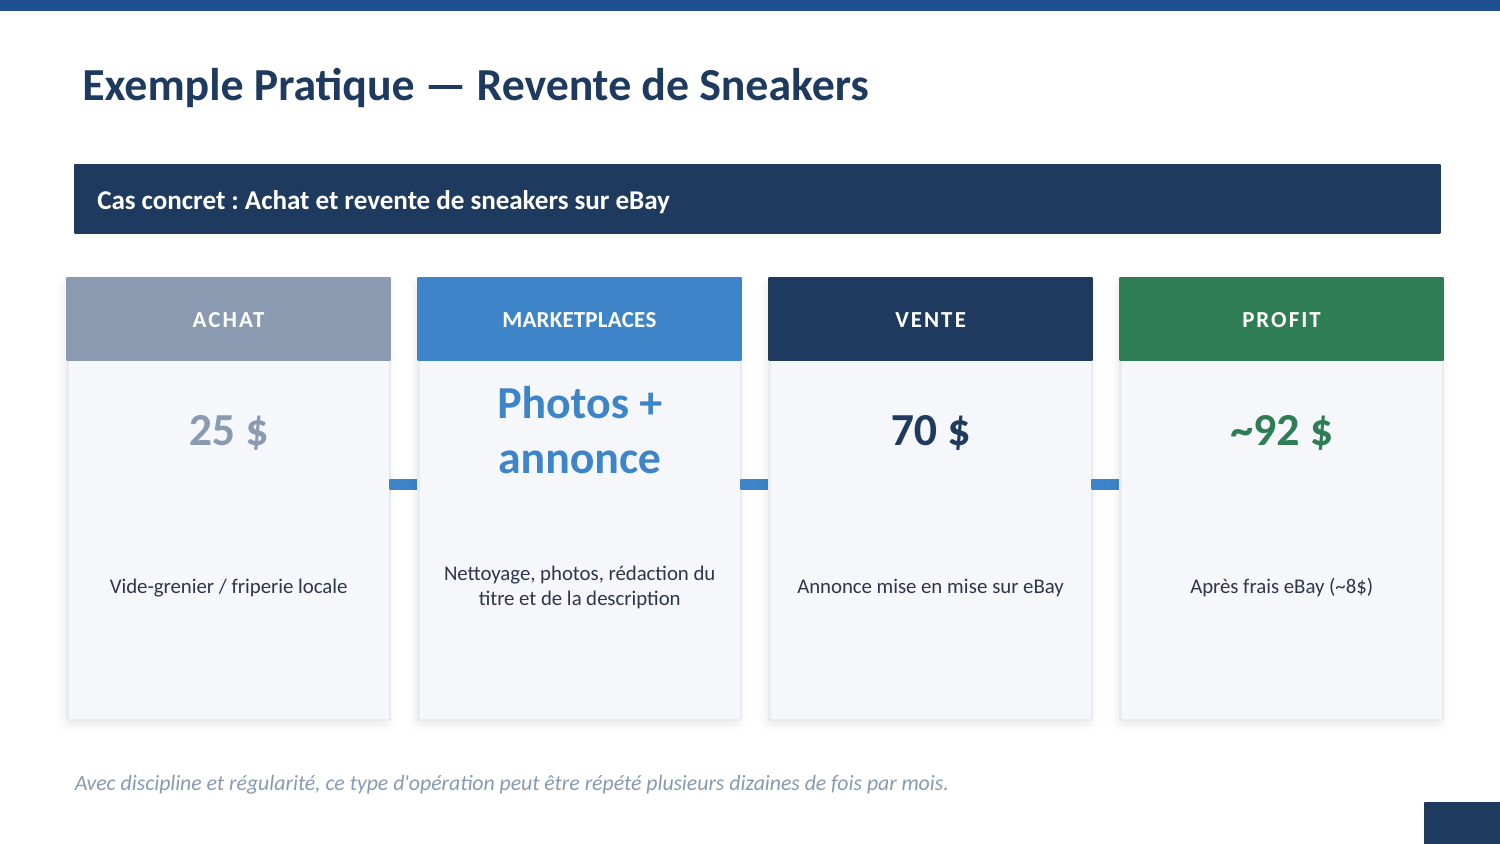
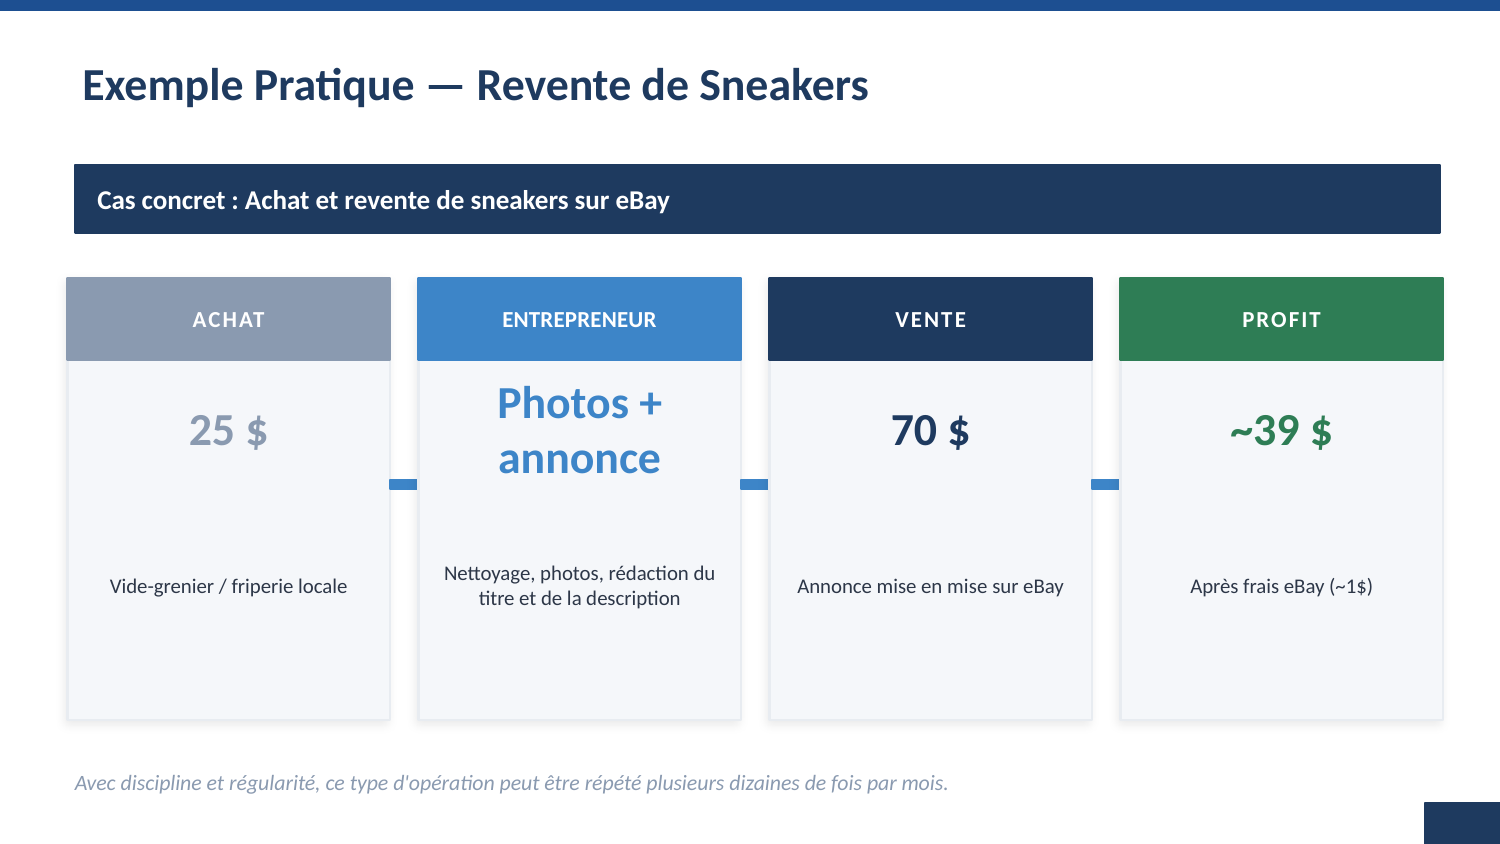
MARKETPLACES: MARKETPLACES -> ENTREPRENEUR (579, 320)
~92: ~92 -> ~39 (1265, 431)
~8$: ~8$ -> ~1$ (1351, 586)
